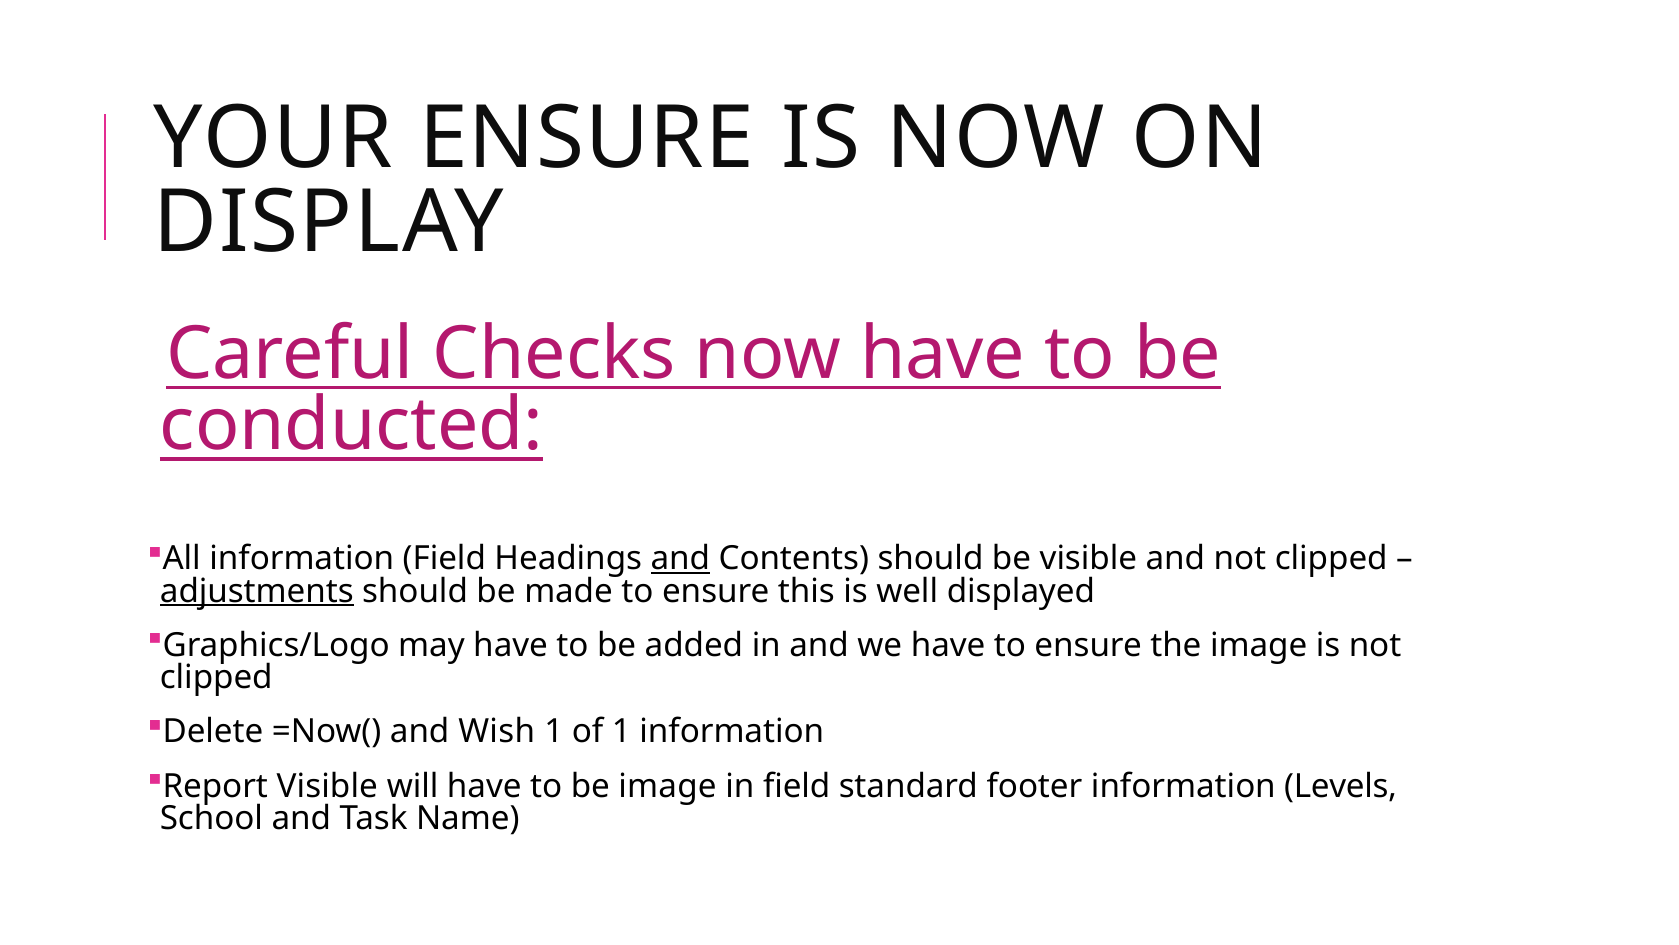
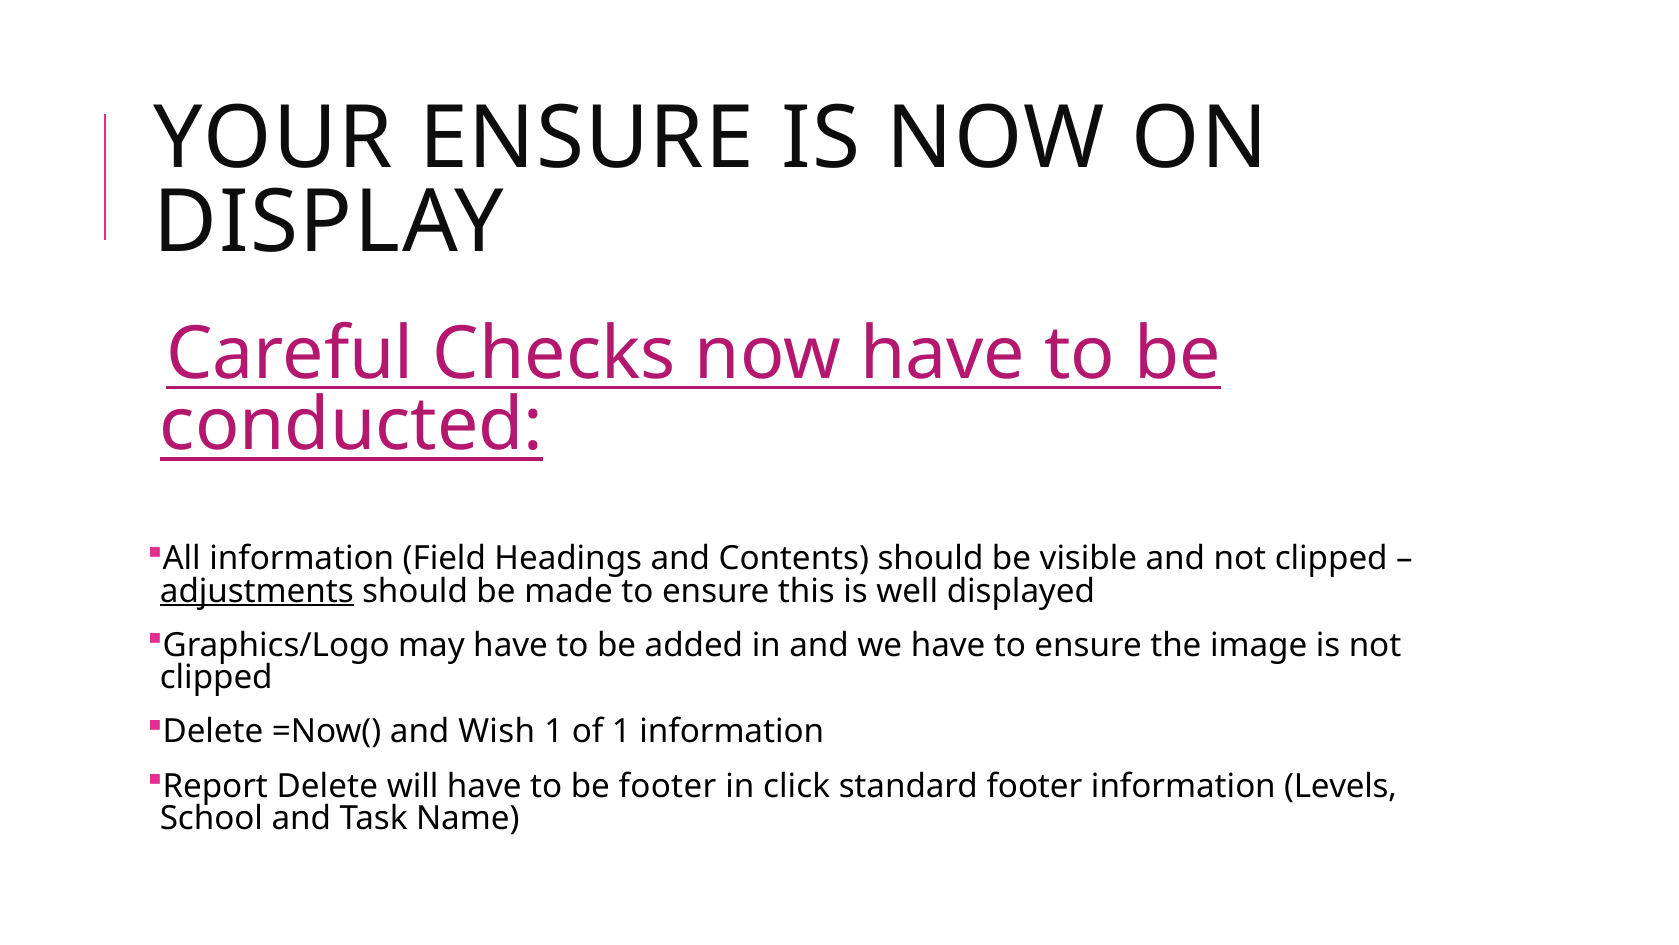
and underline: present -> none (680, 559)
Report Visible: Visible -> Delete (327, 786)
be image: image -> footer (667, 786)
in field: field -> click (797, 786)
